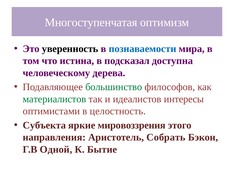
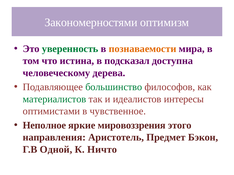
Многоступенчатая: Многоступенчатая -> Закономерностями (91, 22)
уверенность colour: black -> green (70, 49)
познаваемости colour: blue -> orange (143, 49)
целостность: целостность -> чувственное (118, 111)
Субъекта: Субъекта -> Неполное (44, 126)
Собрать: Собрать -> Предмет (166, 138)
Бытие: Бытие -> Ничто (102, 150)
